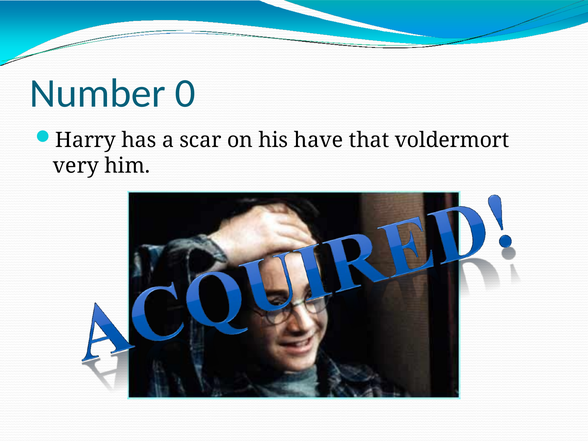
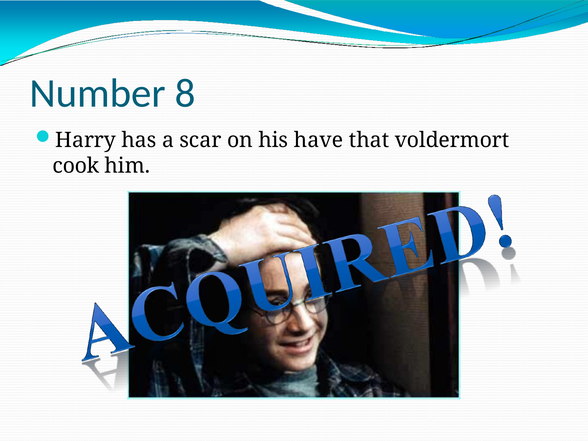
0: 0 -> 8 (185, 93)
very: very -> cook (76, 166)
